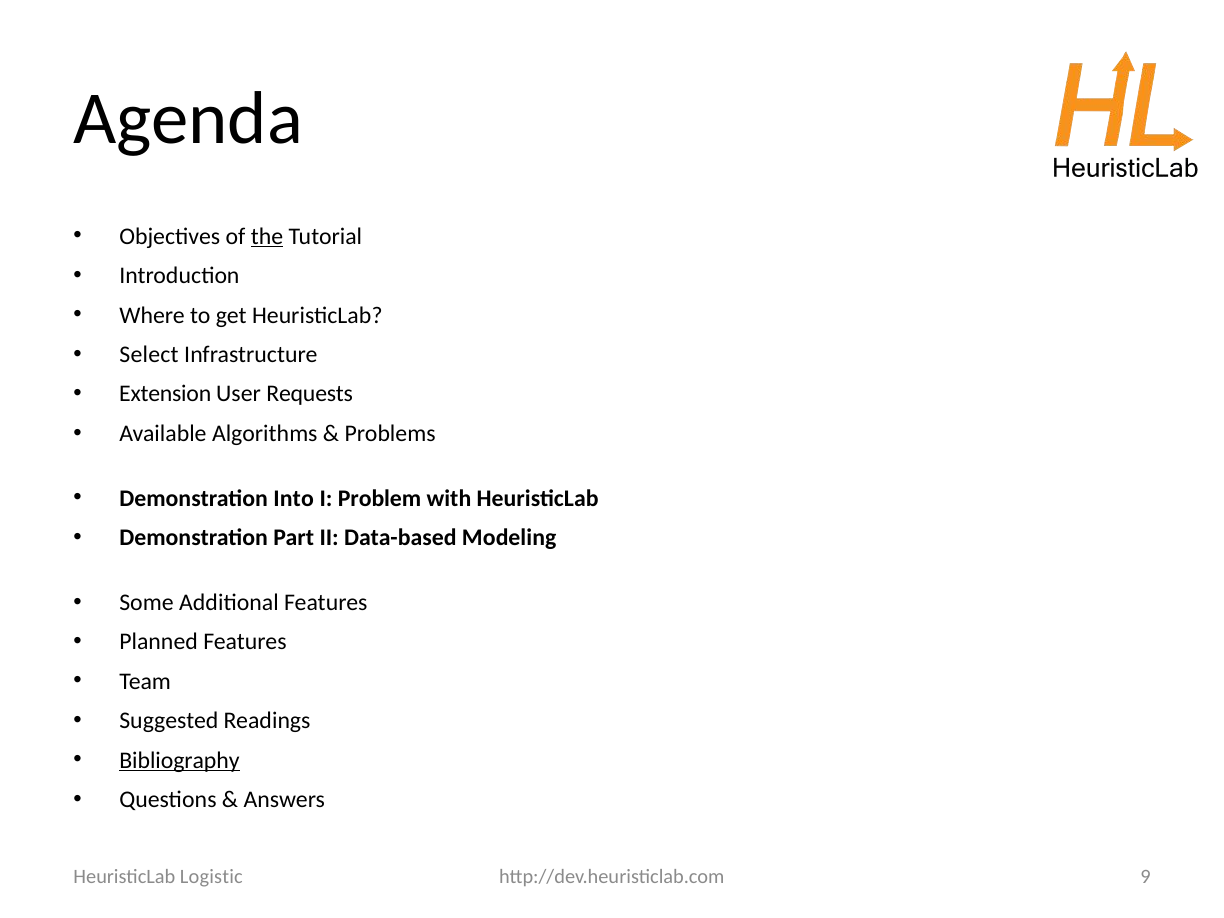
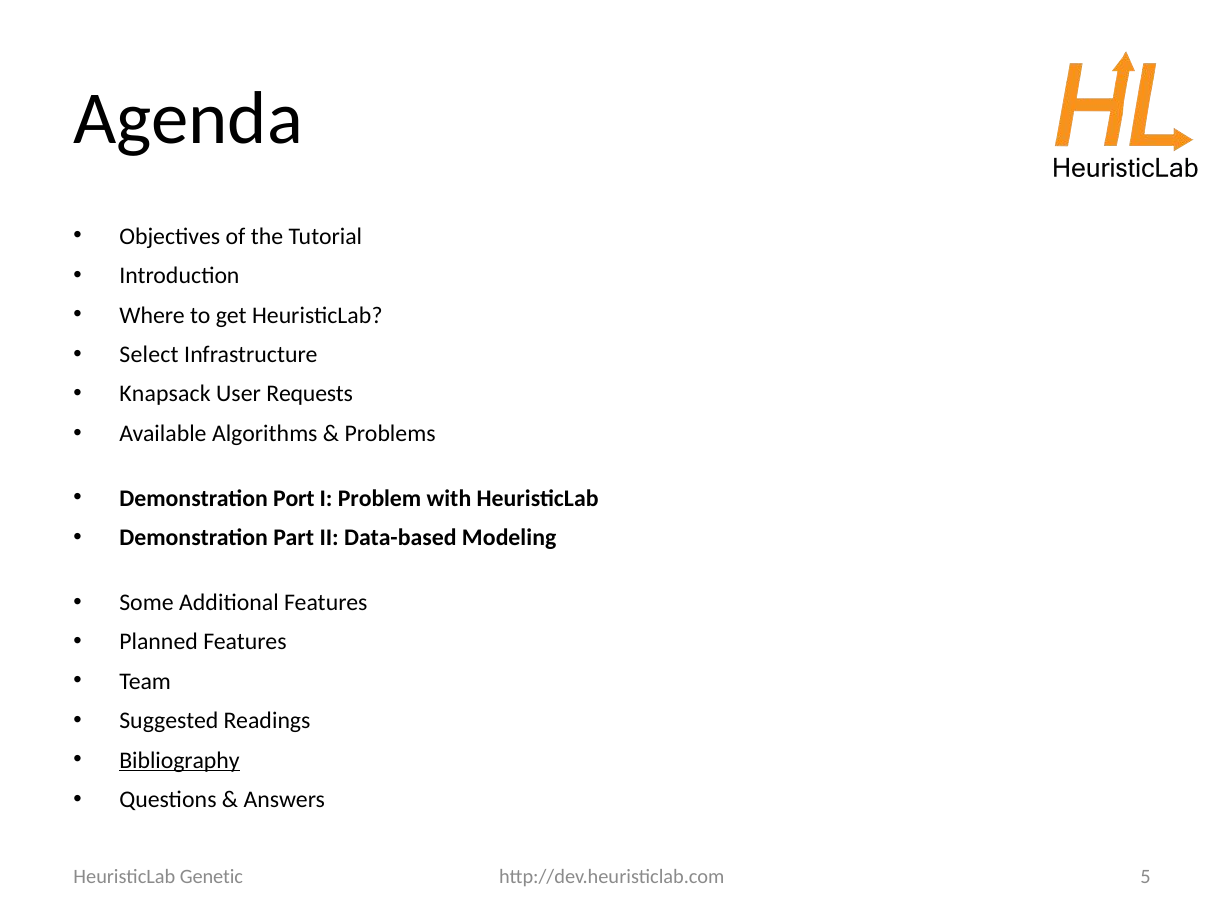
the underline: present -> none (267, 236)
Extension: Extension -> Knapsack (165, 394)
Into: Into -> Port (294, 498)
9: 9 -> 5 (1146, 876)
Logistic: Logistic -> Genetic (211, 877)
